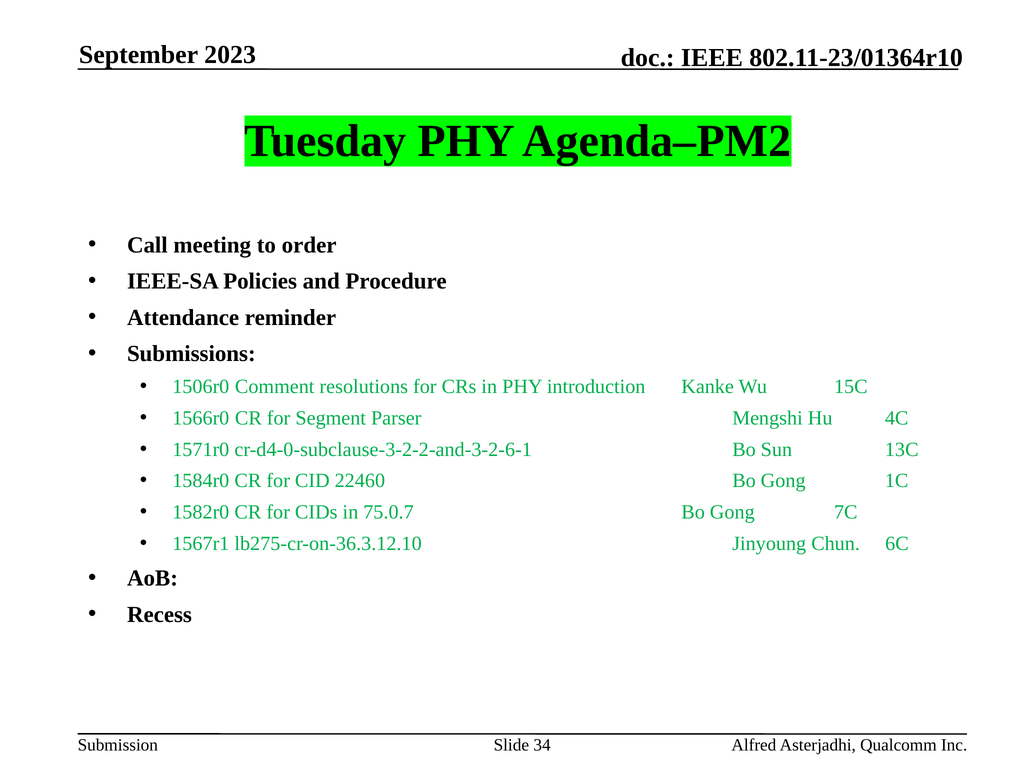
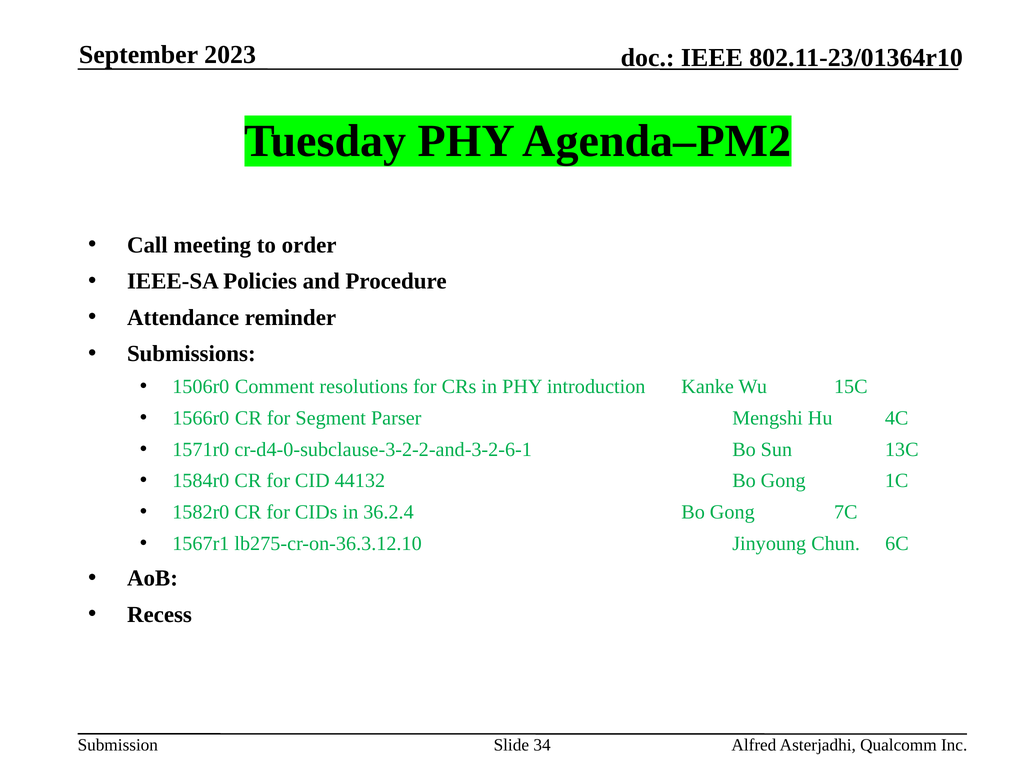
22460: 22460 -> 44132 (360, 481)
75.0.7: 75.0.7 -> 36.2.4 (388, 512)
